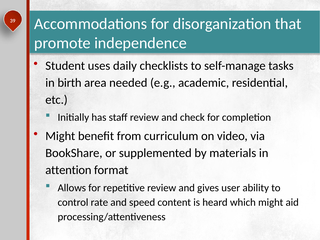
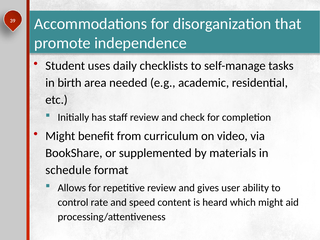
attention: attention -> schedule (68, 170)
